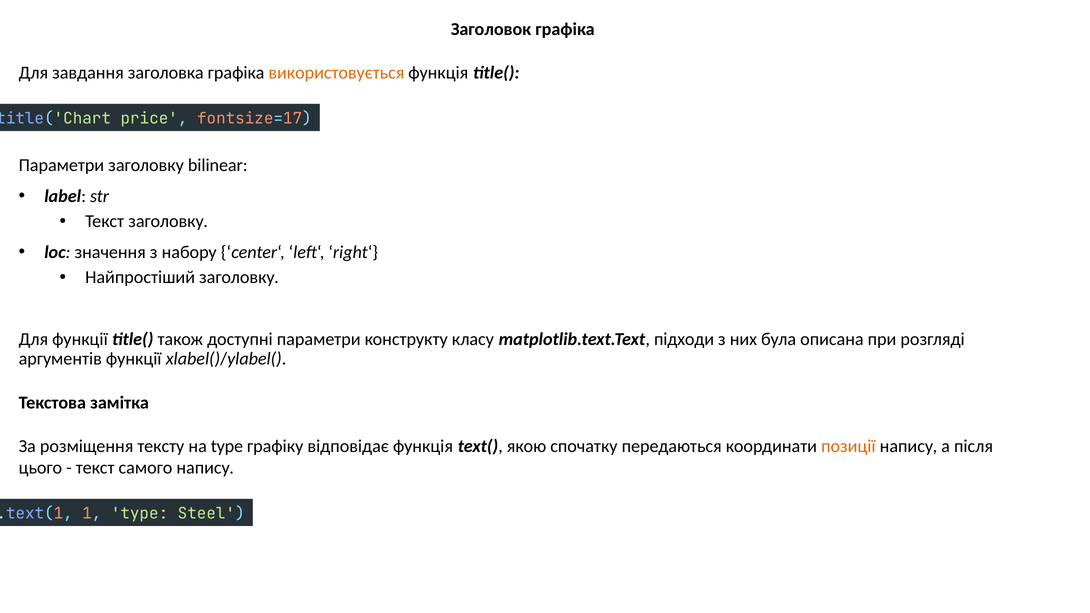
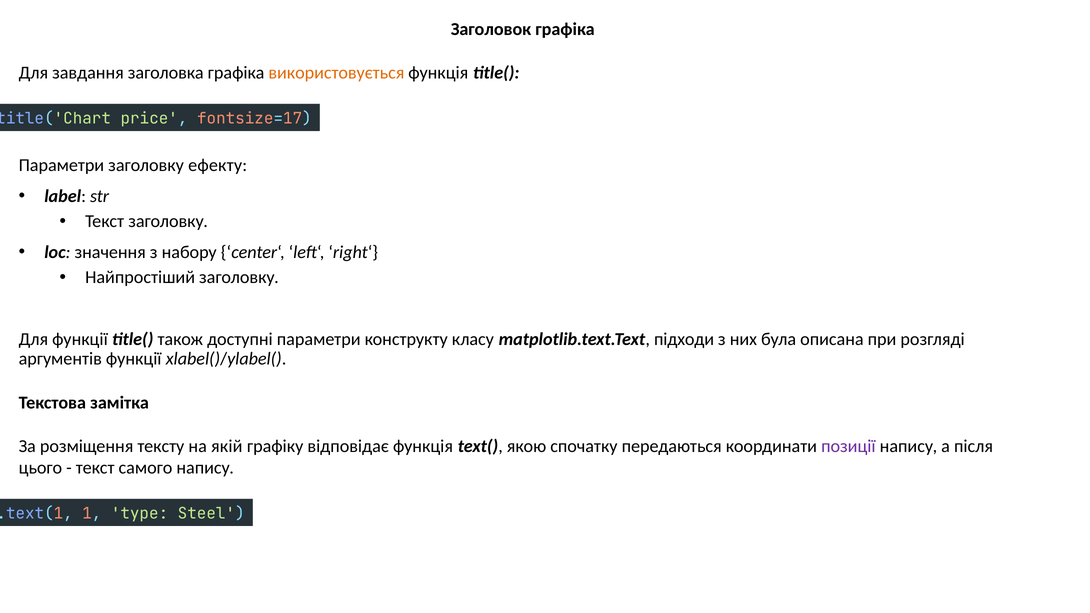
bilinear: bilinear -> ефекту (218, 165)
на type: type -> якій (227, 446)
позиції colour: orange -> purple (848, 446)
